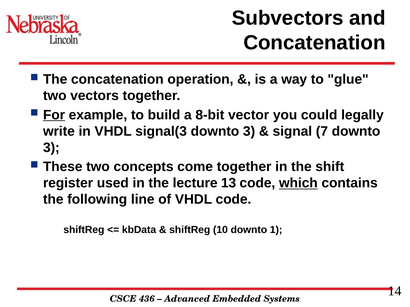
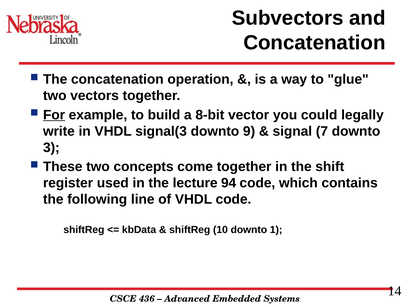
signal(3 downto 3: 3 -> 9 (249, 131)
13: 13 -> 94 (229, 183)
which underline: present -> none (298, 183)
